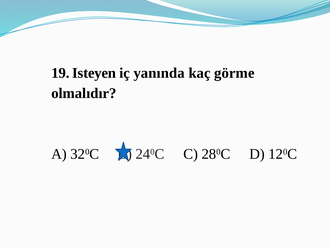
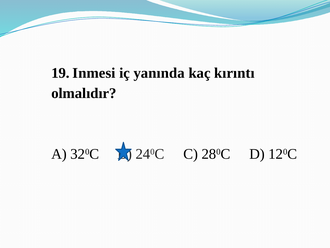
Isteyen: Isteyen -> Inmesi (94, 73)
görme: görme -> kırıntı (234, 73)
